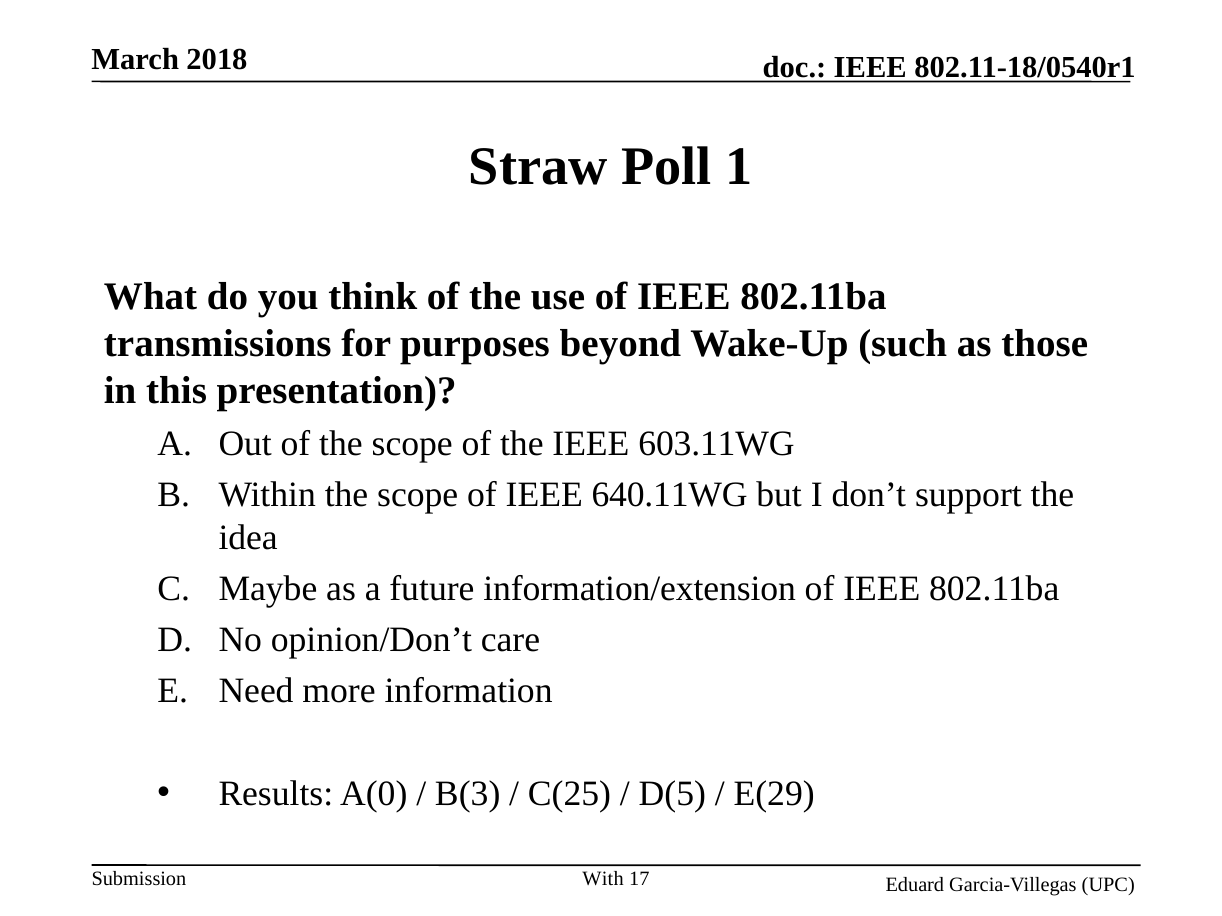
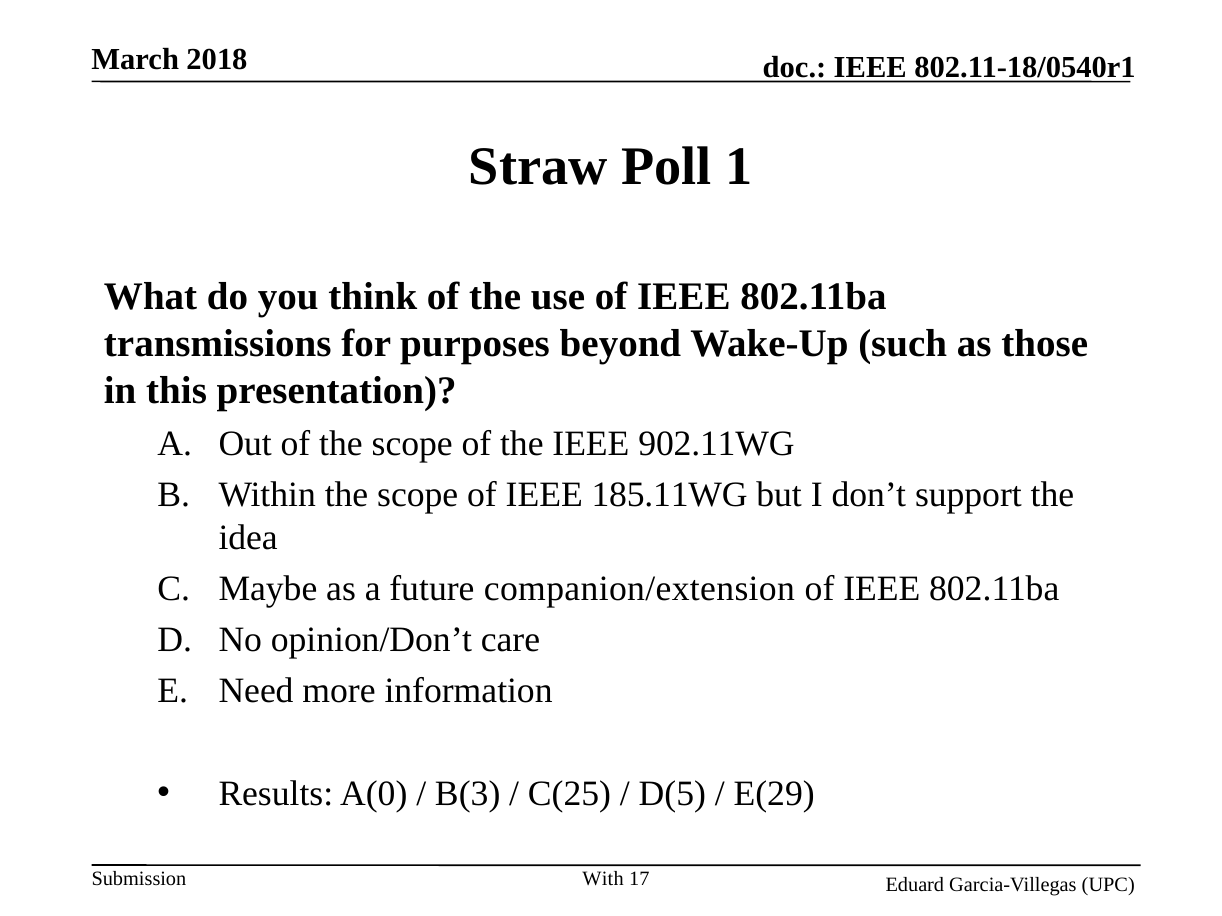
603.11WG: 603.11WG -> 902.11WG (716, 444)
640.11WG: 640.11WG -> 185.11WG (670, 495)
information/extension: information/extension -> companion/extension (639, 589)
